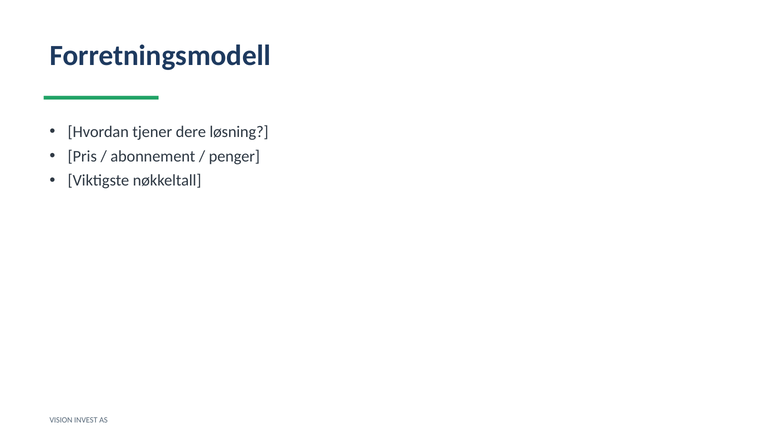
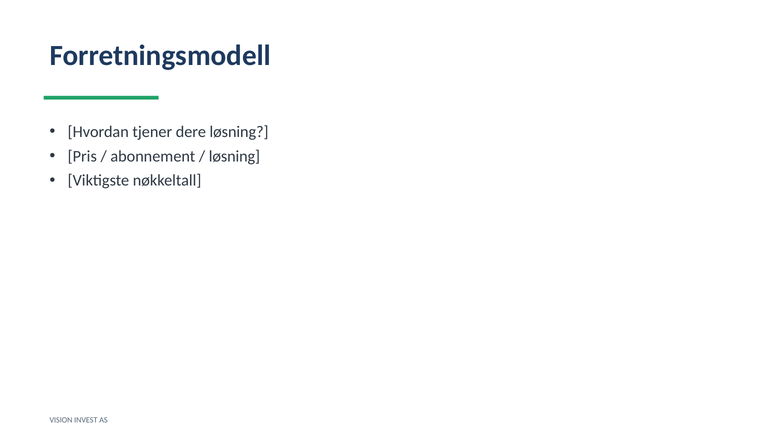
penger: penger -> løsning (234, 156)
